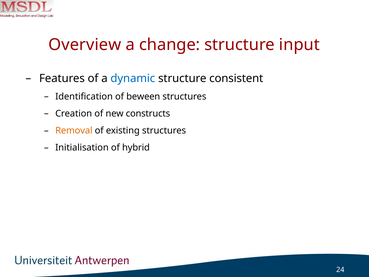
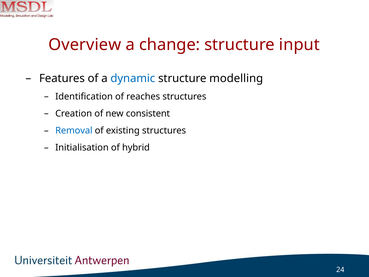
consistent: consistent -> modelling (236, 78)
beween: beween -> reaches (143, 96)
constructs: constructs -> consistent (148, 113)
Removal colour: orange -> blue (74, 130)
